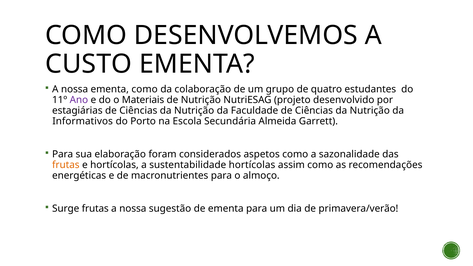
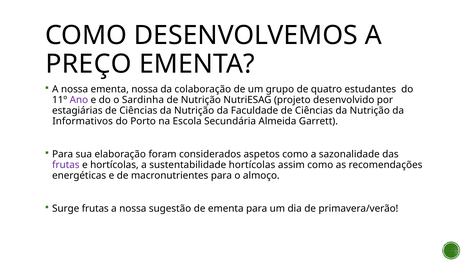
CUSTO: CUSTO -> PREÇO (89, 64)
ementa como: como -> nossa (145, 89)
Materiais: Materiais -> Sardinha (143, 100)
frutas colour: orange -> purple (66, 165)
